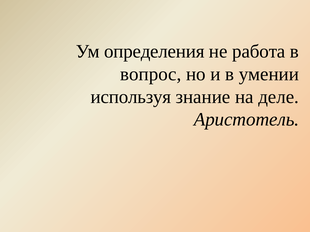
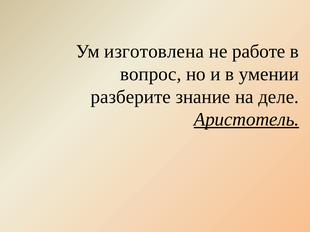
определения: определения -> изготовлена (154, 51)
работа: работа -> работе (259, 51)
используя: используя -> разберите (131, 97)
Аристотель underline: none -> present (246, 120)
